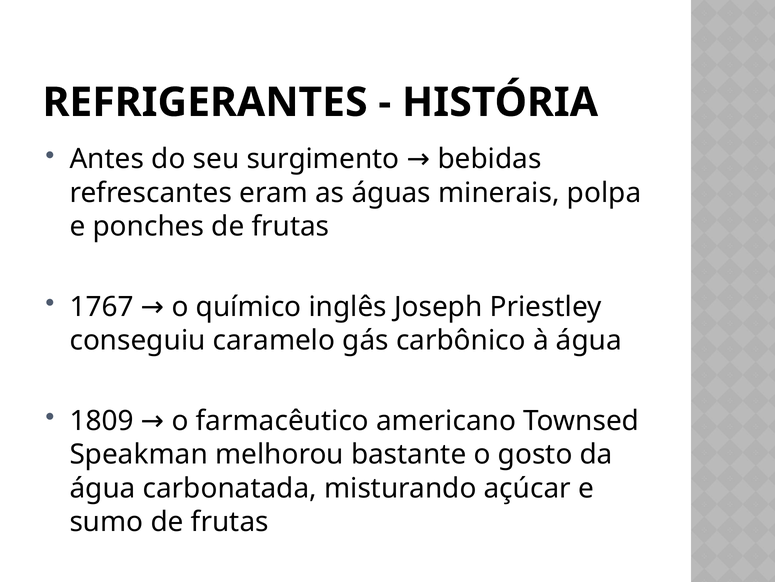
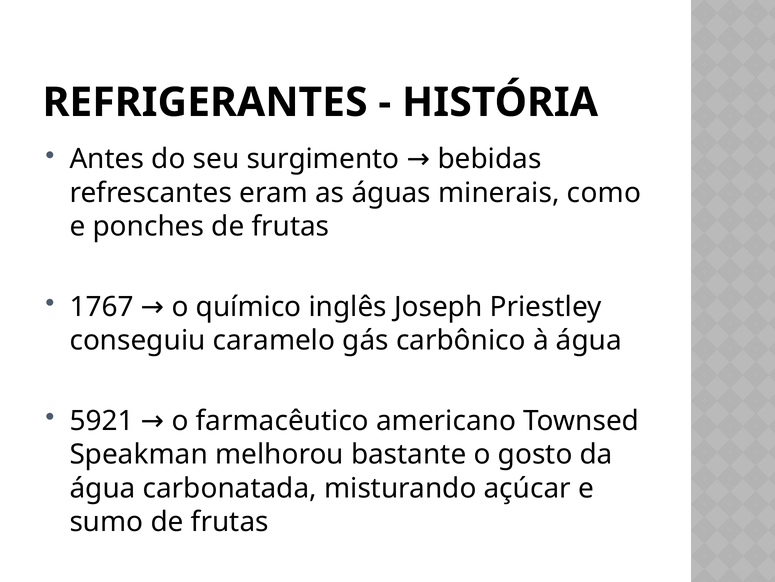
polpa: polpa -> como (604, 193)
1809: 1809 -> 5921 (102, 420)
